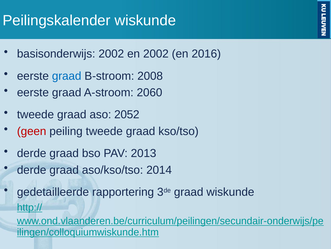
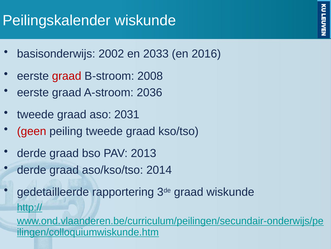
en 2002: 2002 -> 2033 (156, 54)
graad colour: blue -> red (67, 76)
2060: 2060 -> 2036 (150, 92)
2052: 2052 -> 2031 (127, 114)
